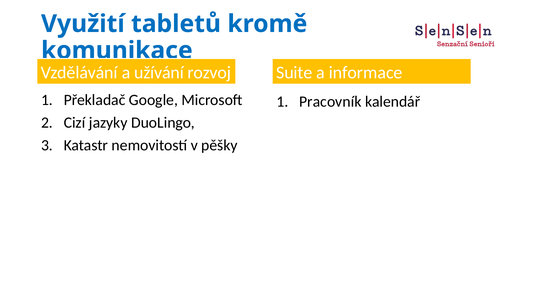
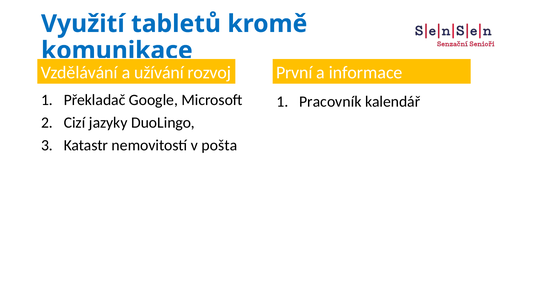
Suite: Suite -> První (294, 72)
pěšky: pěšky -> pošta (219, 145)
